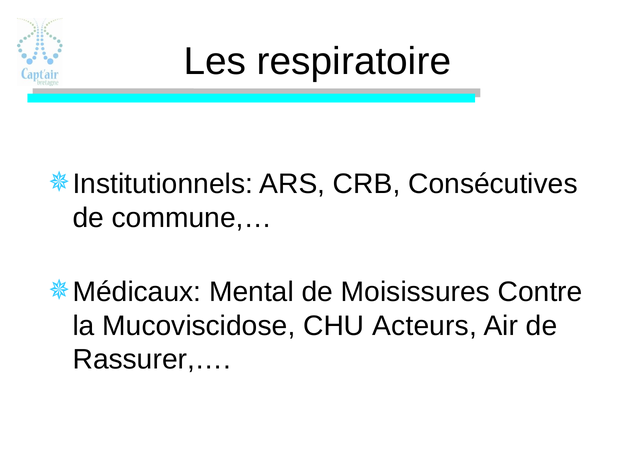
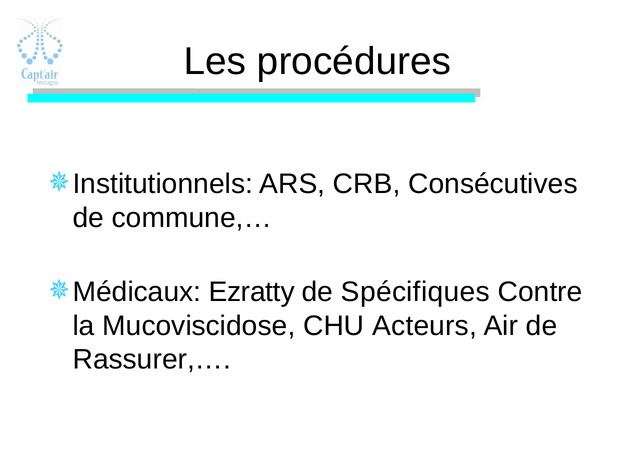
respiratoire: respiratoire -> procédures (354, 61)
Mental: Mental -> Ezratty (252, 292)
Moisissures: Moisissures -> Spécifiques (415, 292)
